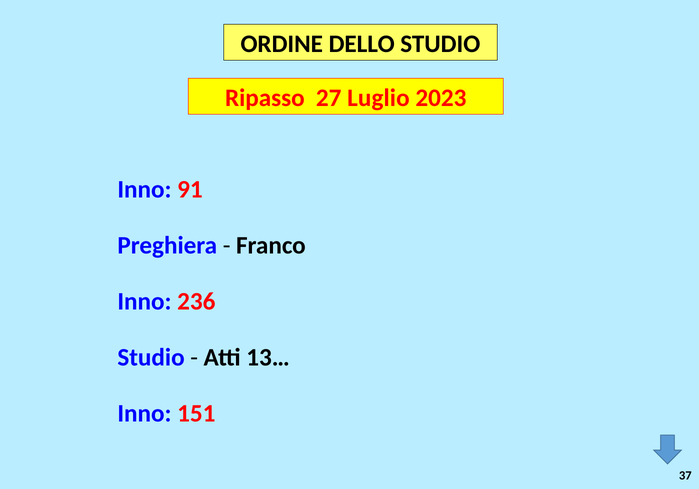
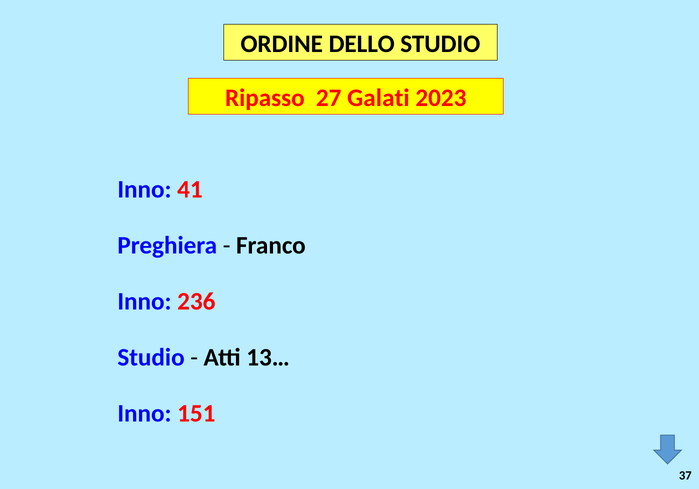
Luglio: Luglio -> Galati (378, 98)
91: 91 -> 41 (190, 190)
